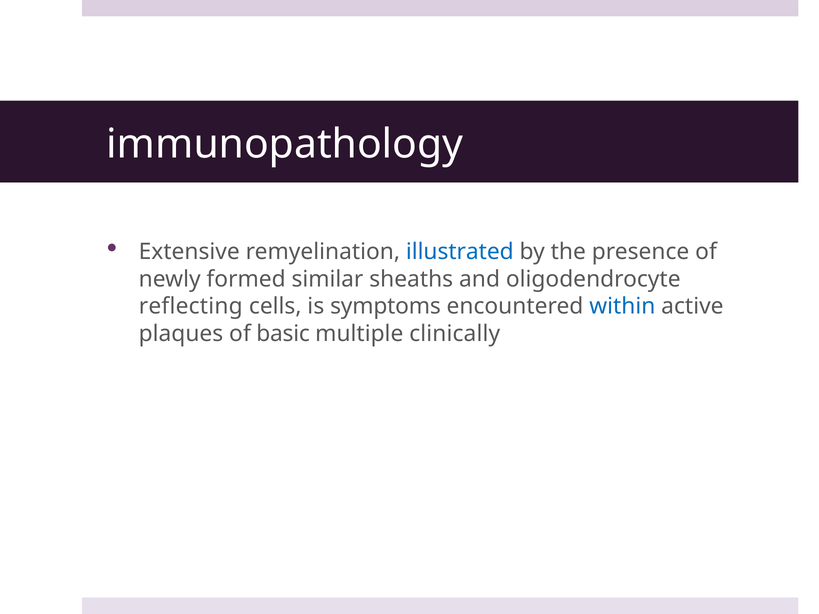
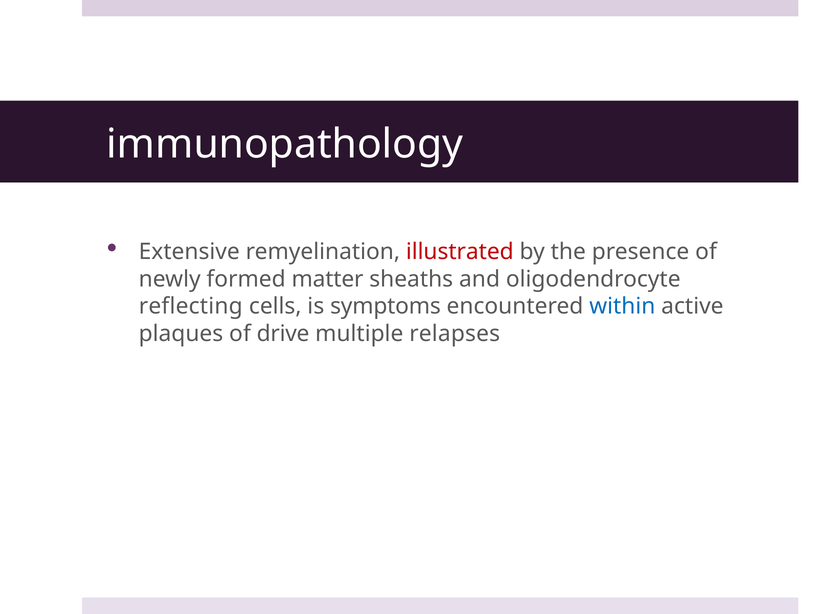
illustrated colour: blue -> red (460, 252)
similar: similar -> matter (328, 279)
basic: basic -> drive (283, 334)
clinically: clinically -> relapses (455, 334)
